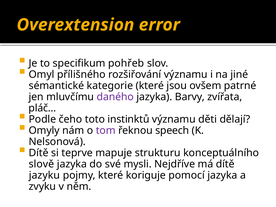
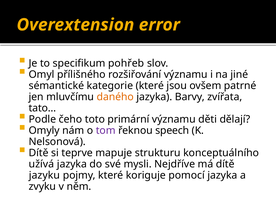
daného colour: purple -> orange (115, 97)
pláč…: pláč… -> tato… (42, 108)
instinktů: instinktů -> primární (128, 119)
slově: slově -> užívá (41, 164)
